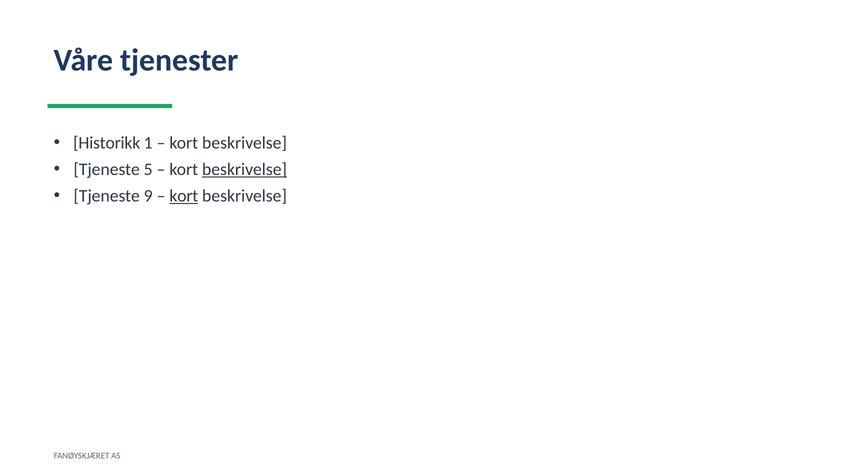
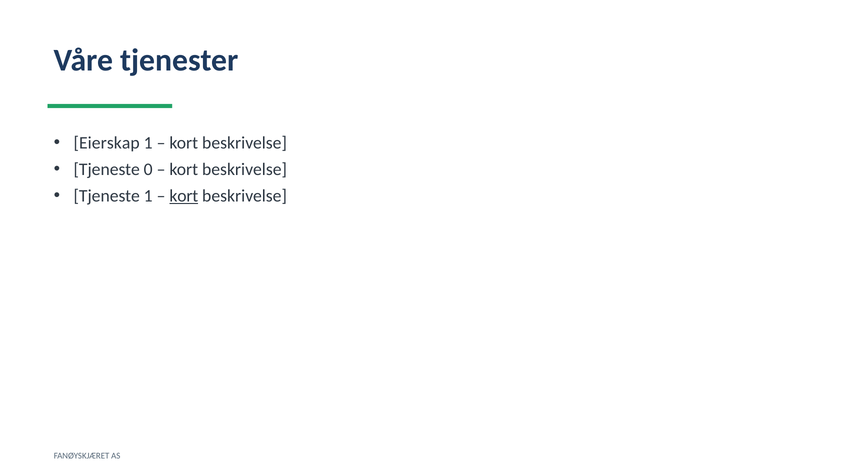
Historikk: Historikk -> Eierskap (107, 143)
5: 5 -> 0 (148, 170)
beskrivelse underline: present -> none (245, 170)
Tjeneste 9: 9 -> 1 (148, 196)
